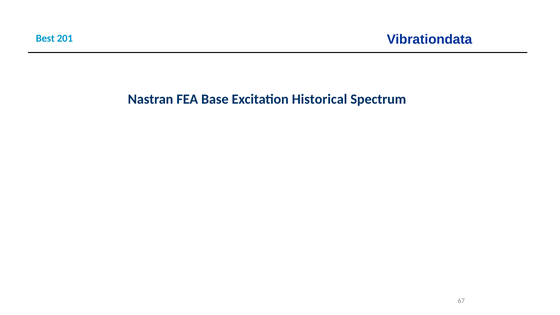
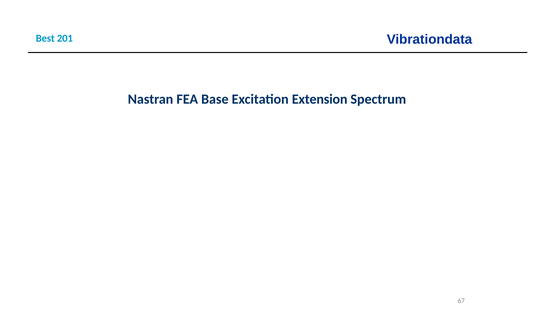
Historical: Historical -> Extension (320, 99)
